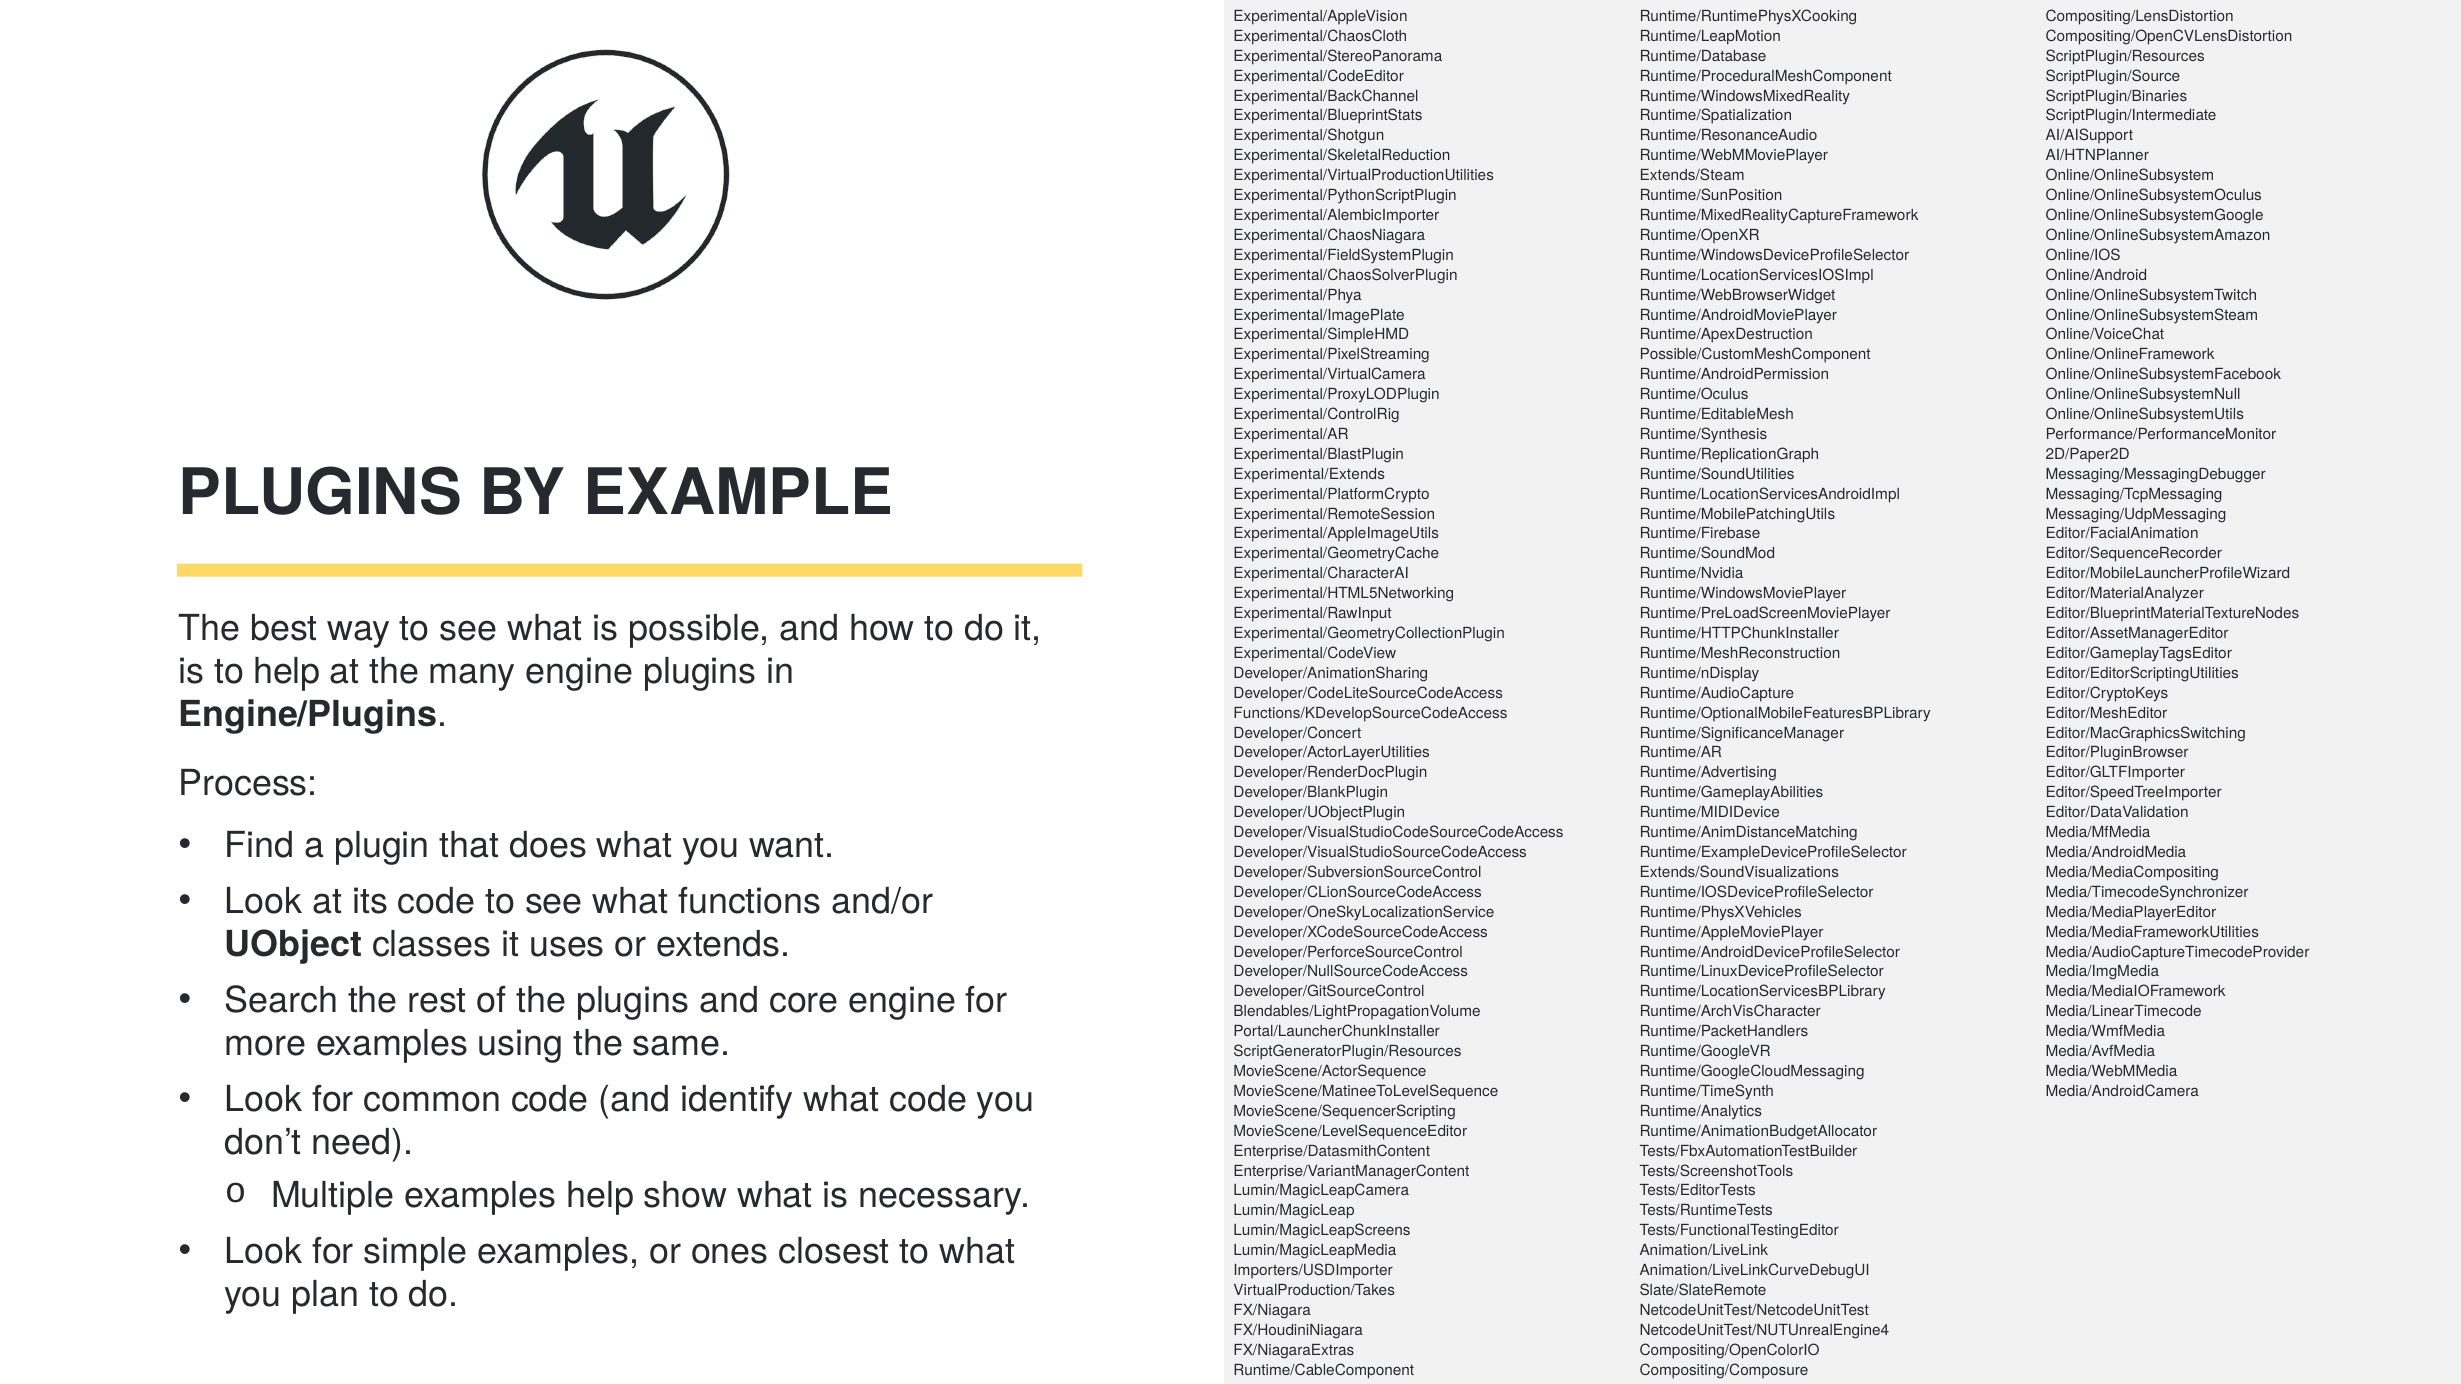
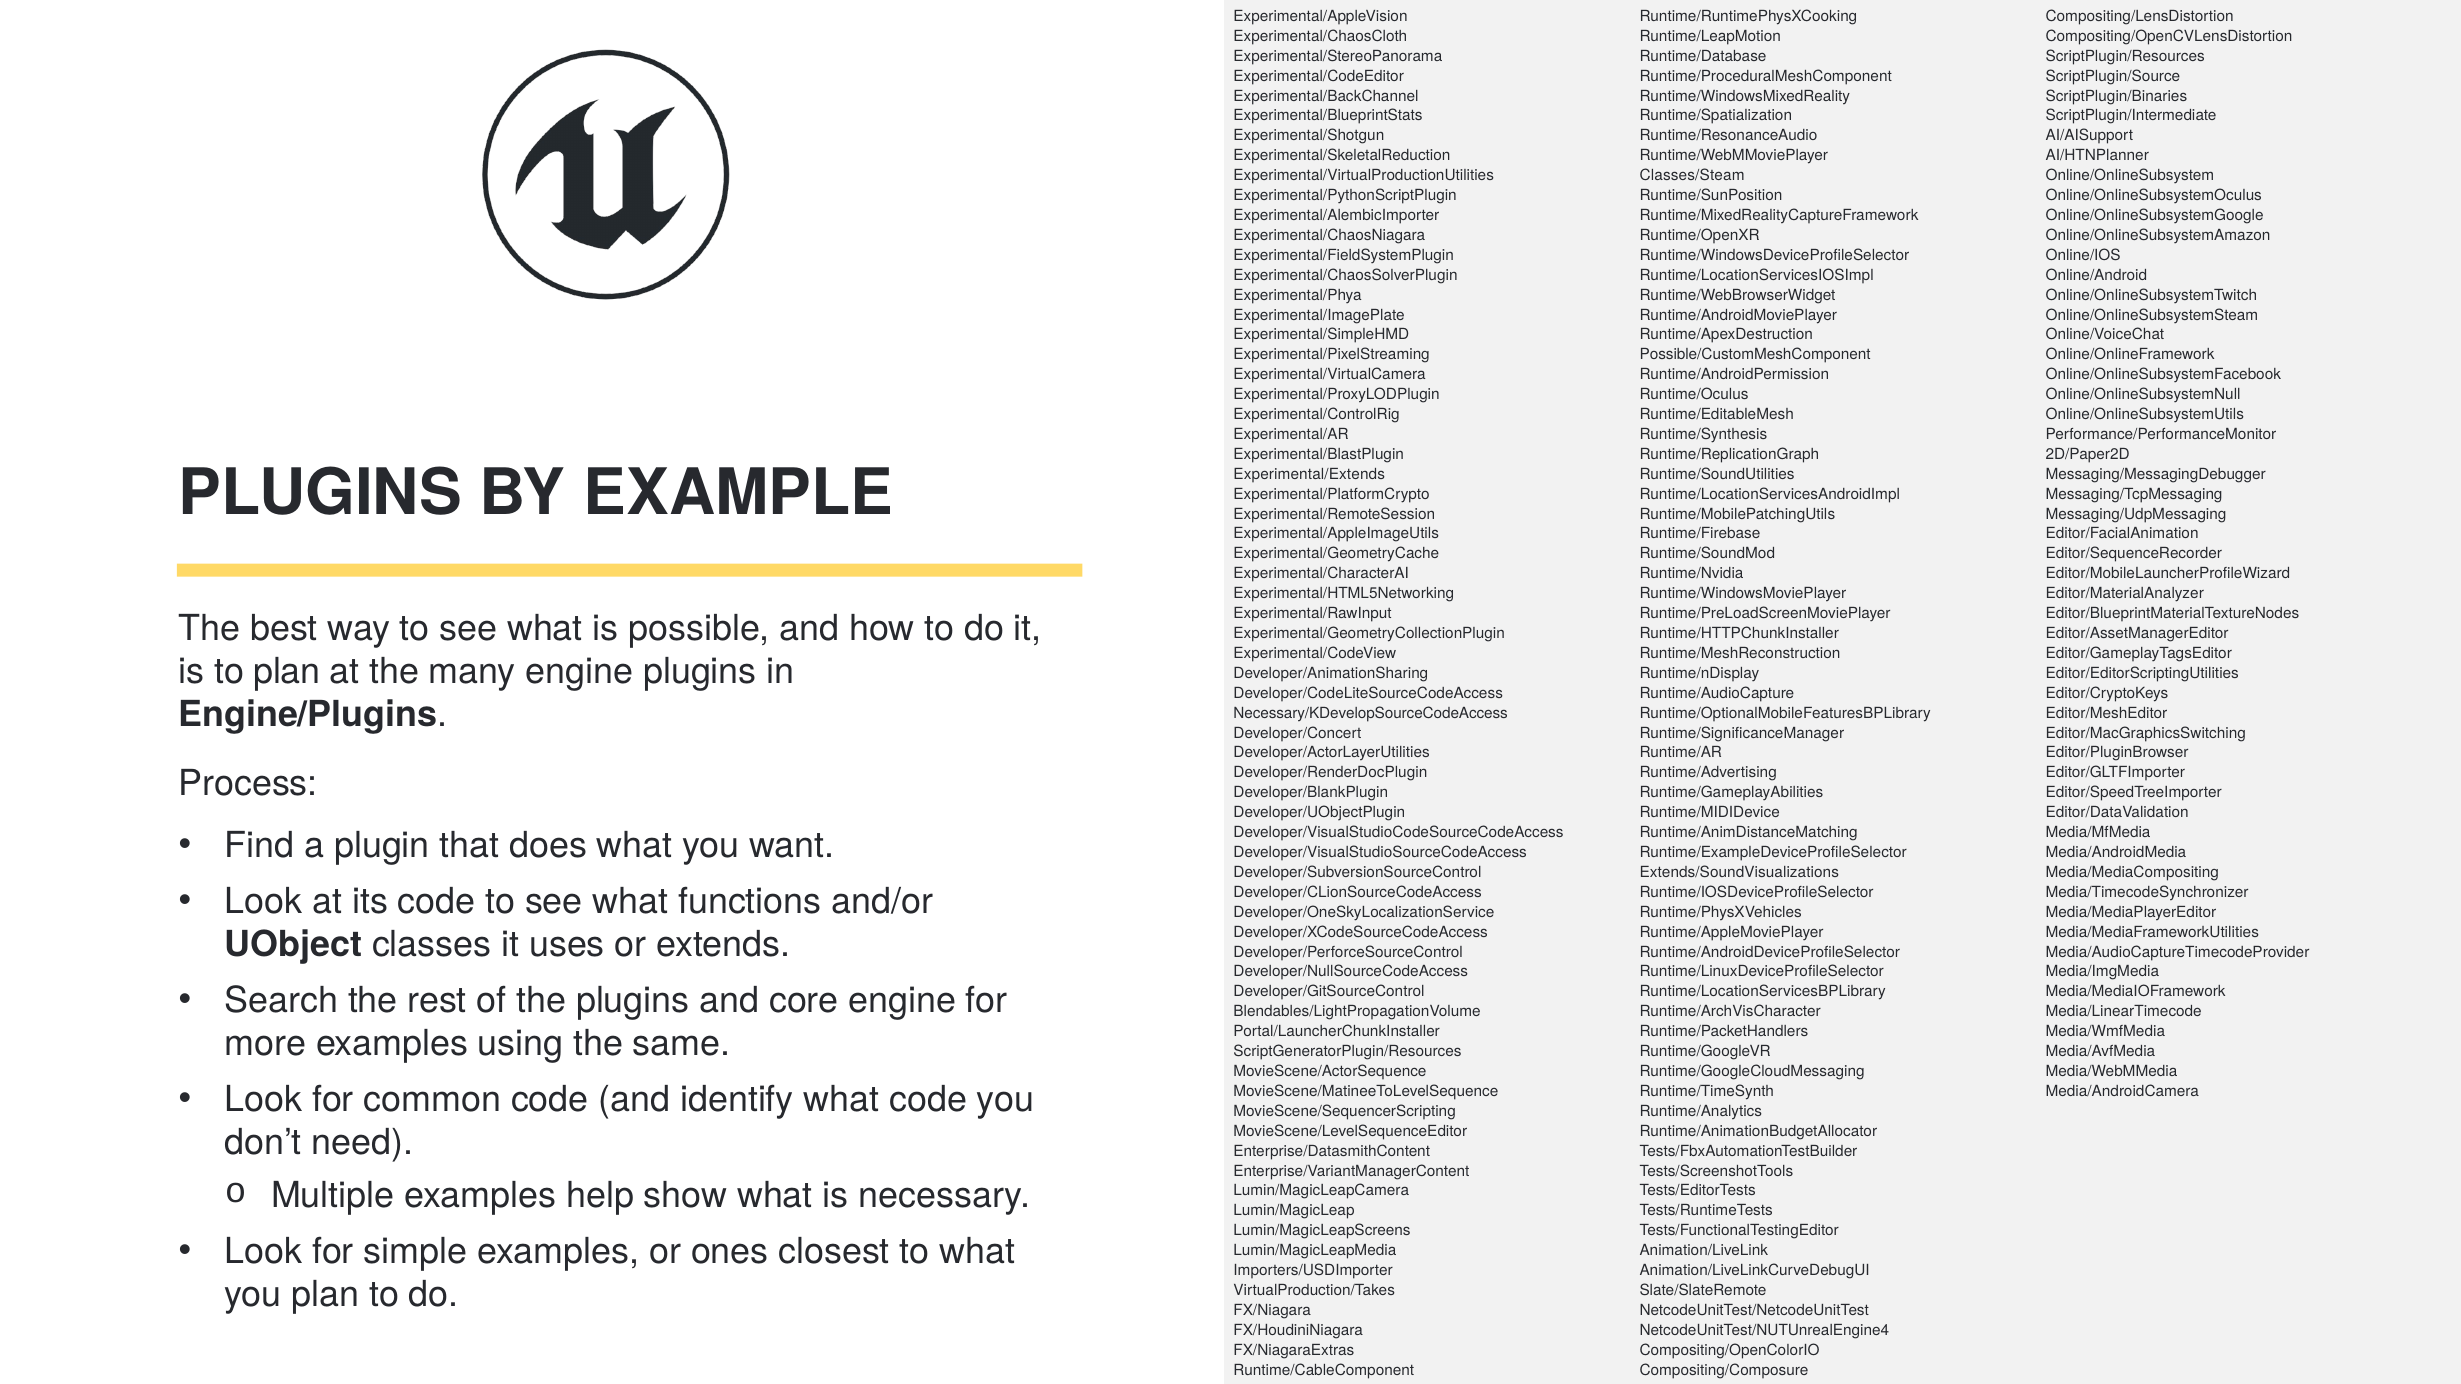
Extends/Steam: Extends/Steam -> Classes/Steam (1692, 176)
to help: help -> plan (287, 672)
Functions/KDevelopSourceCodeAccess: Functions/KDevelopSourceCodeAccess -> Necessary/KDevelopSourceCodeAccess (1371, 713)
